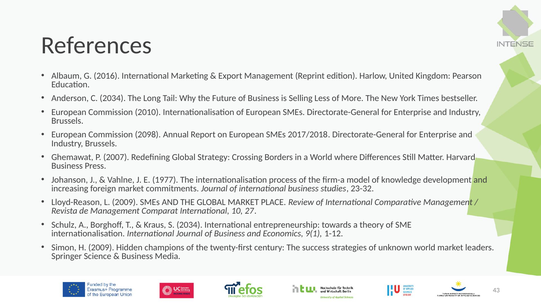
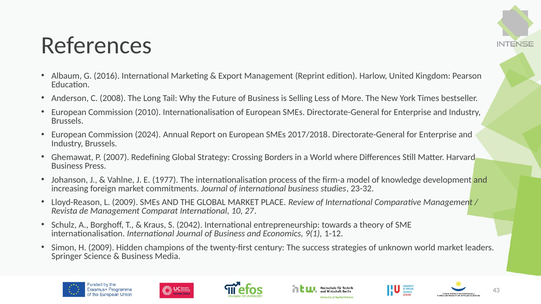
C 2034: 2034 -> 2008 (113, 98)
2098: 2098 -> 2024 (148, 135)
S 2034: 2034 -> 2042 (189, 225)
